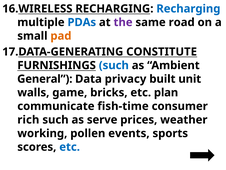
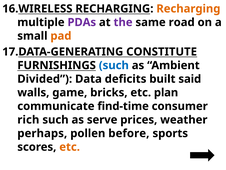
Recharging colour: blue -> orange (188, 9)
PDAs colour: blue -> purple (82, 22)
General: General -> Divided (45, 79)
privacy: privacy -> deficits (126, 79)
unit: unit -> said (190, 79)
fish-time: fish-time -> find-time (123, 106)
working: working -> perhaps (42, 133)
events: events -> before (129, 133)
etc colour: blue -> orange (70, 147)
